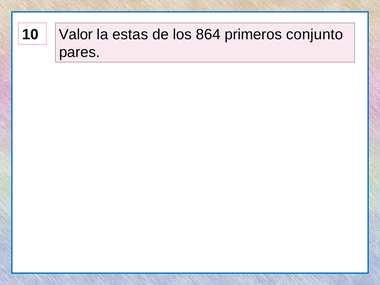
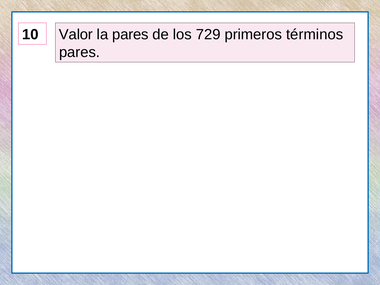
la estas: estas -> pares (130, 35)
864: 864 -> 729 (208, 35)
conjunto: conjunto -> términos (315, 35)
